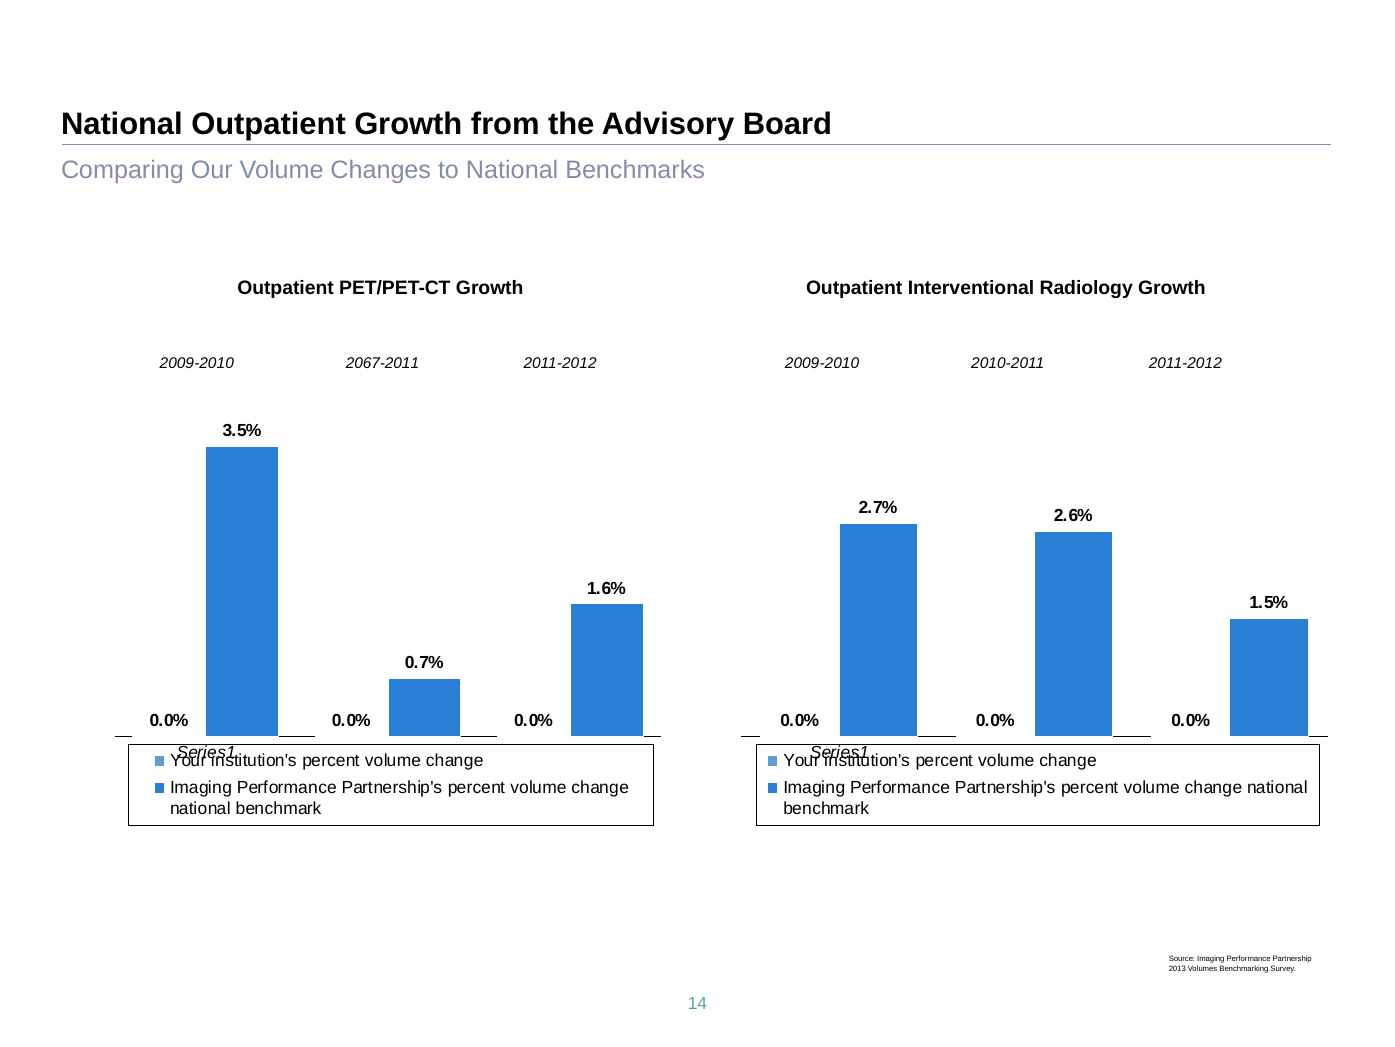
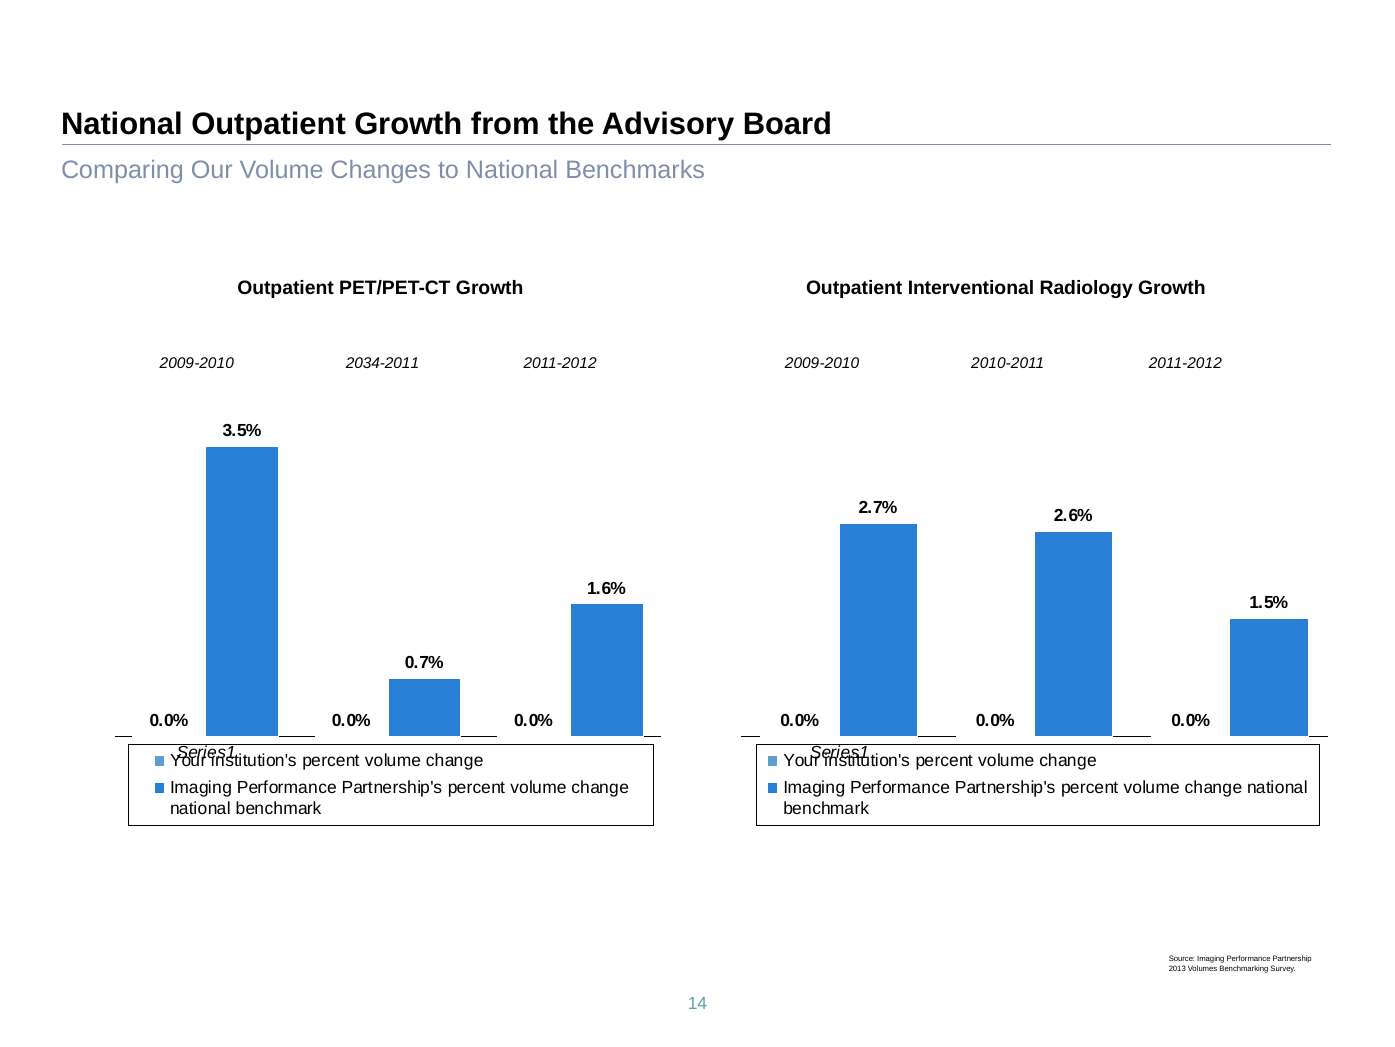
2067-2011: 2067-2011 -> 2034-2011 (382, 364)
